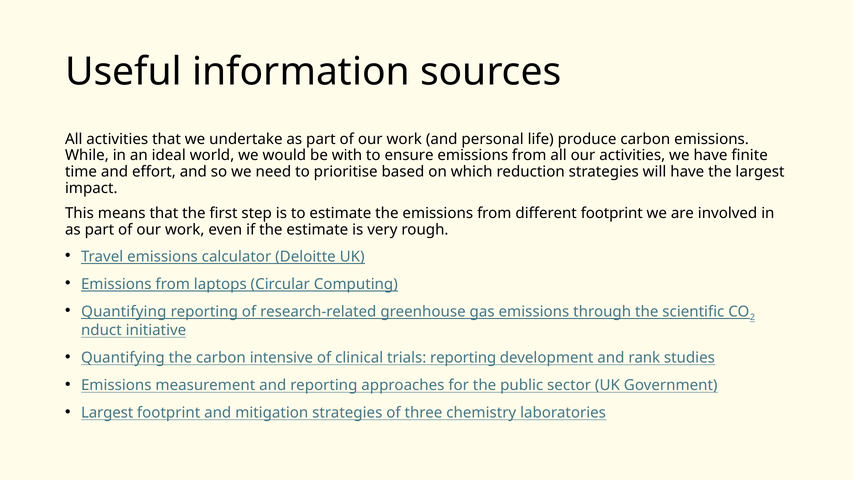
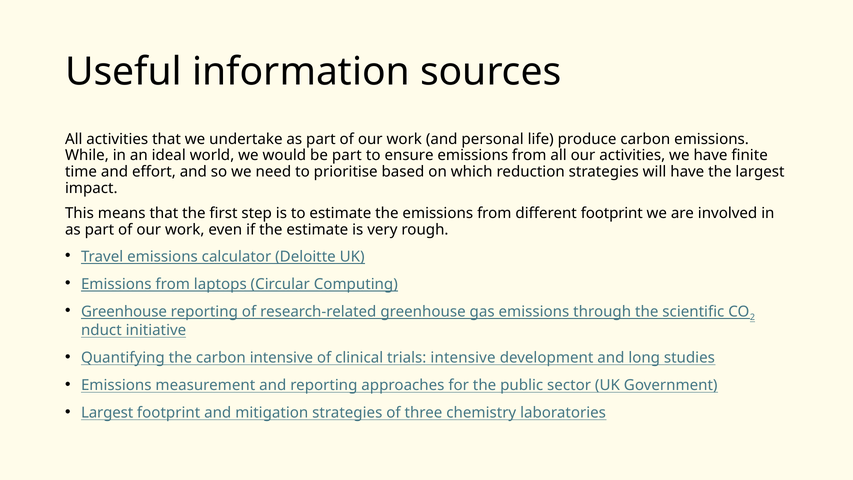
be with: with -> part (347, 155)
Quantifying: Quantifying -> Greenhouse (124, 312)
trials reporting: reporting -> intensive (463, 358)
rank: rank -> long (644, 358)
